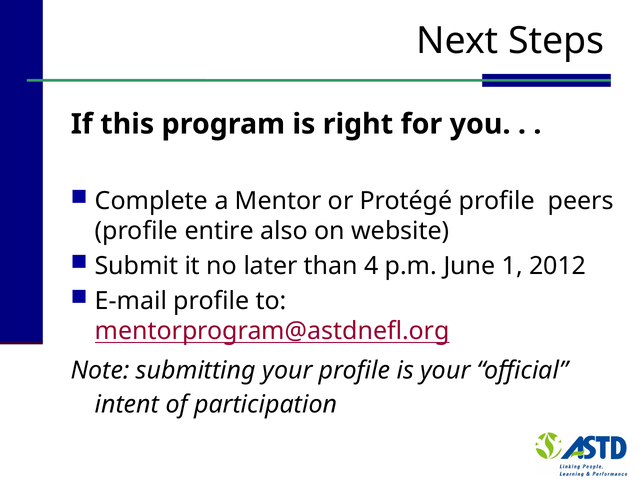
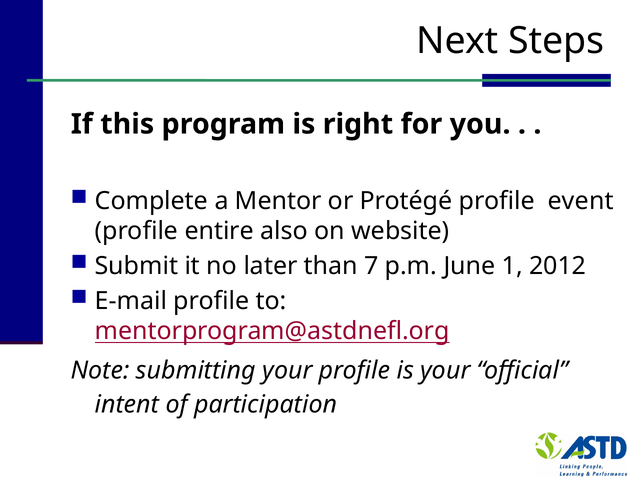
peers: peers -> event (581, 201)
4: 4 -> 7 (371, 266)
